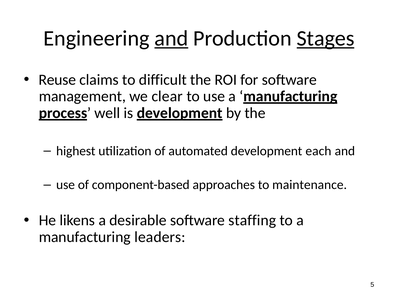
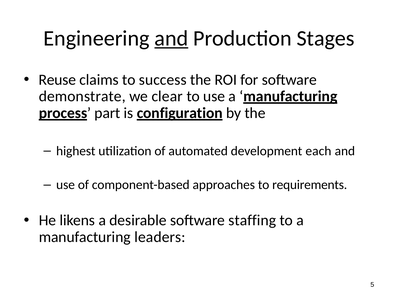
Stages underline: present -> none (326, 38)
difficult: difficult -> success (163, 80)
management: management -> demonstrate (82, 97)
well: well -> part (107, 113)
is development: development -> configuration (180, 113)
maintenance: maintenance -> requirements (310, 185)
